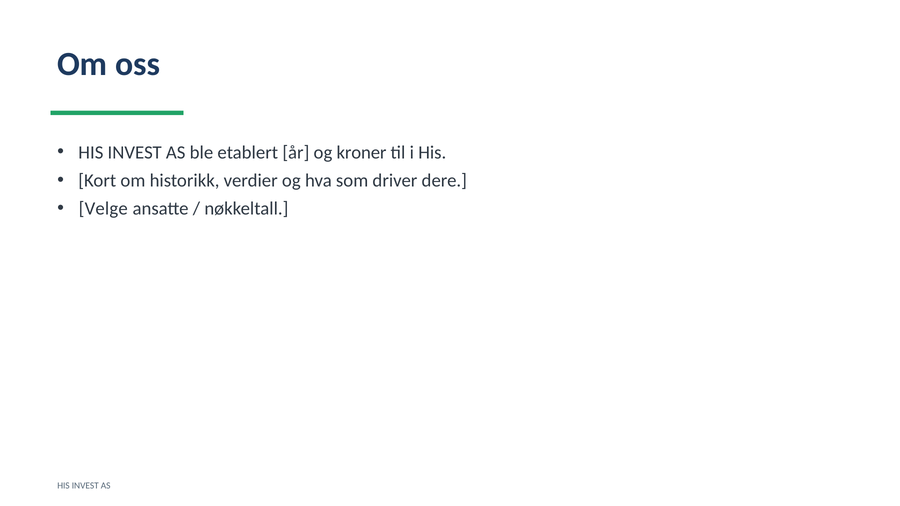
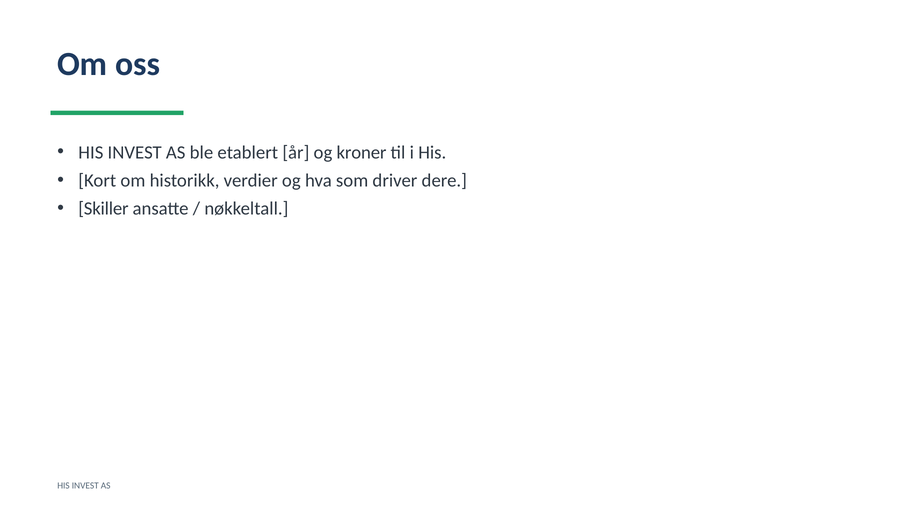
Velge: Velge -> Skiller (103, 209)
